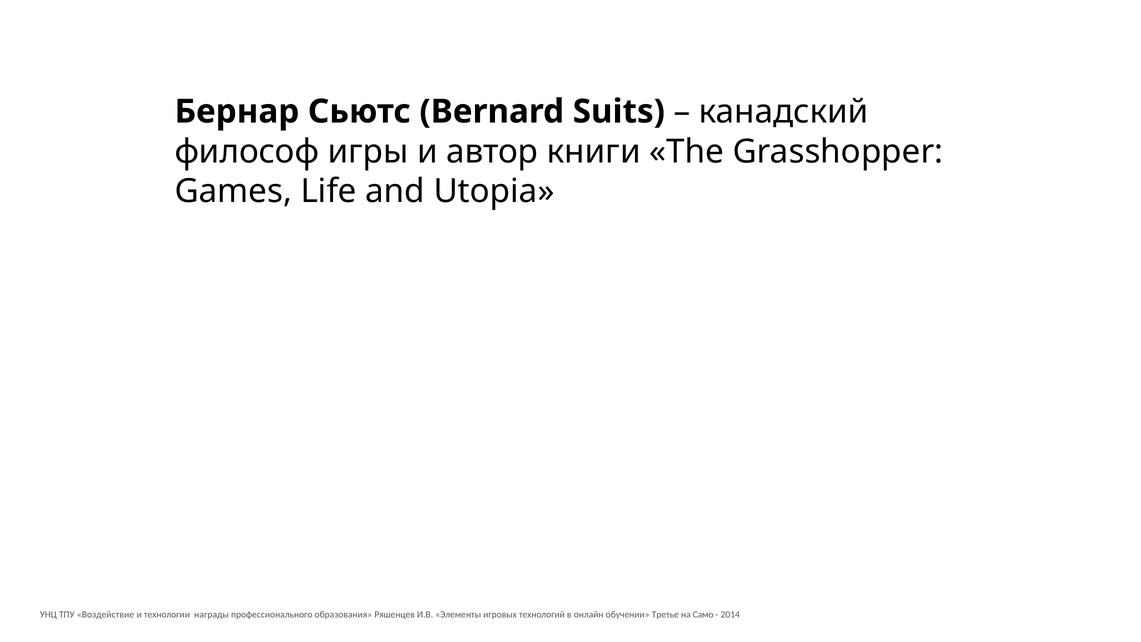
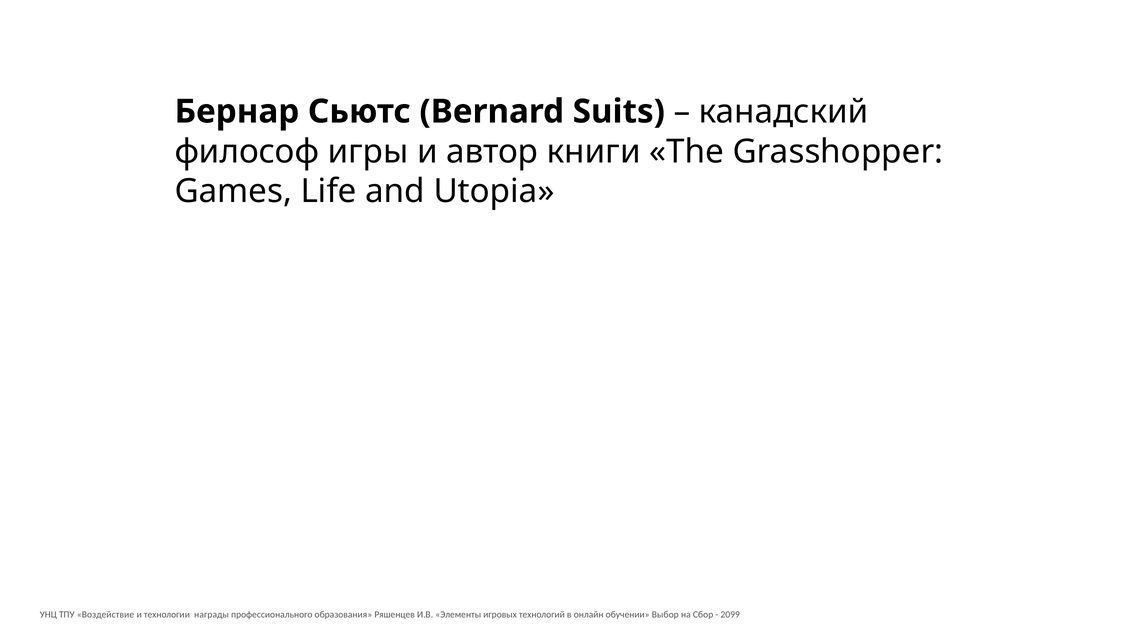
Третье: Третье -> Выбор (665, 614)
Само: Само -> Сбор (703, 614)
2014: 2014 -> 2099 (730, 614)
